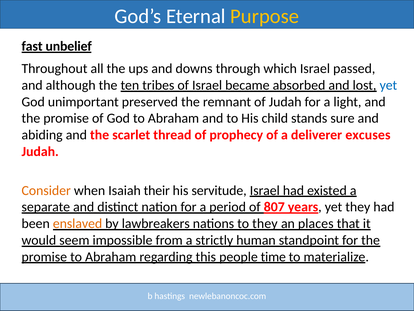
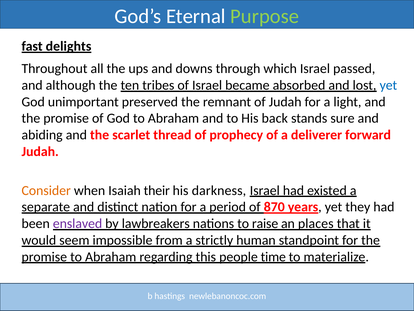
Purpose colour: yellow -> light green (265, 16)
unbelief: unbelief -> delights (69, 46)
child: child -> back (275, 118)
excuses: excuses -> forward (368, 135)
servitude: servitude -> darkness (219, 190)
807: 807 -> 870 (274, 207)
enslaved colour: orange -> purple (78, 223)
to they: they -> raise (265, 223)
